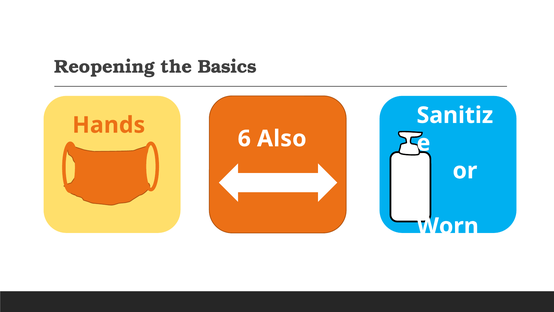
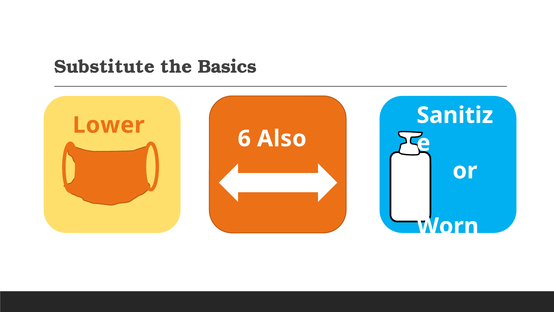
Reopening: Reopening -> Substitute (104, 67)
Hands: Hands -> Lower (109, 125)
